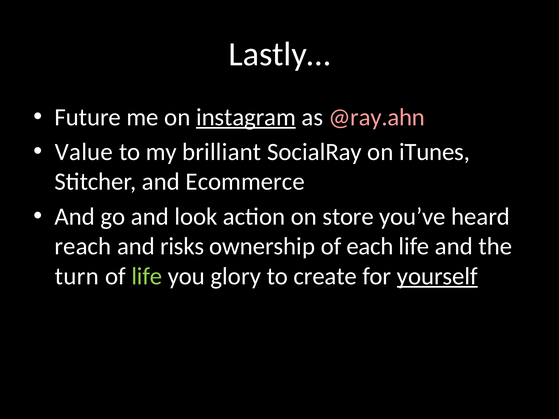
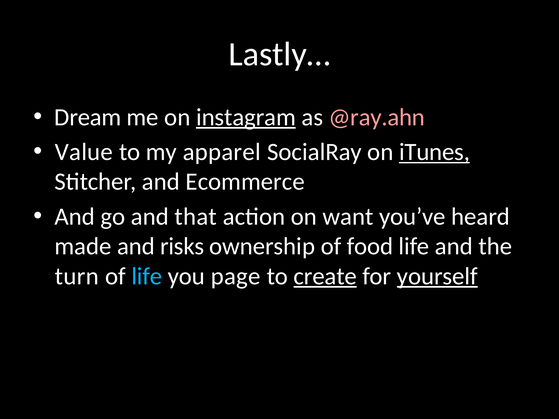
Future: Future -> Dream (88, 117)
brilliant: brilliant -> apparel (222, 152)
iTunes underline: none -> present (434, 152)
look: look -> that (196, 217)
store: store -> want (348, 217)
reach: reach -> made (83, 246)
each: each -> food (370, 246)
life colour: light green -> light blue (147, 276)
glory: glory -> page (236, 276)
create underline: none -> present (325, 276)
